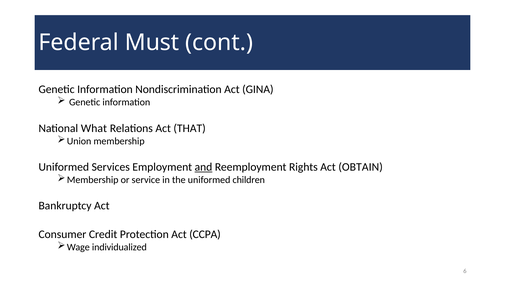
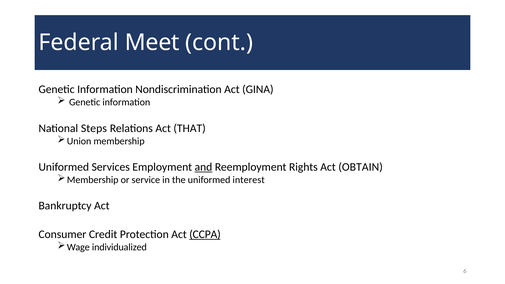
Must: Must -> Meet (152, 42)
What: What -> Steps (94, 128)
children: children -> interest (249, 180)
CCPA underline: none -> present (205, 234)
